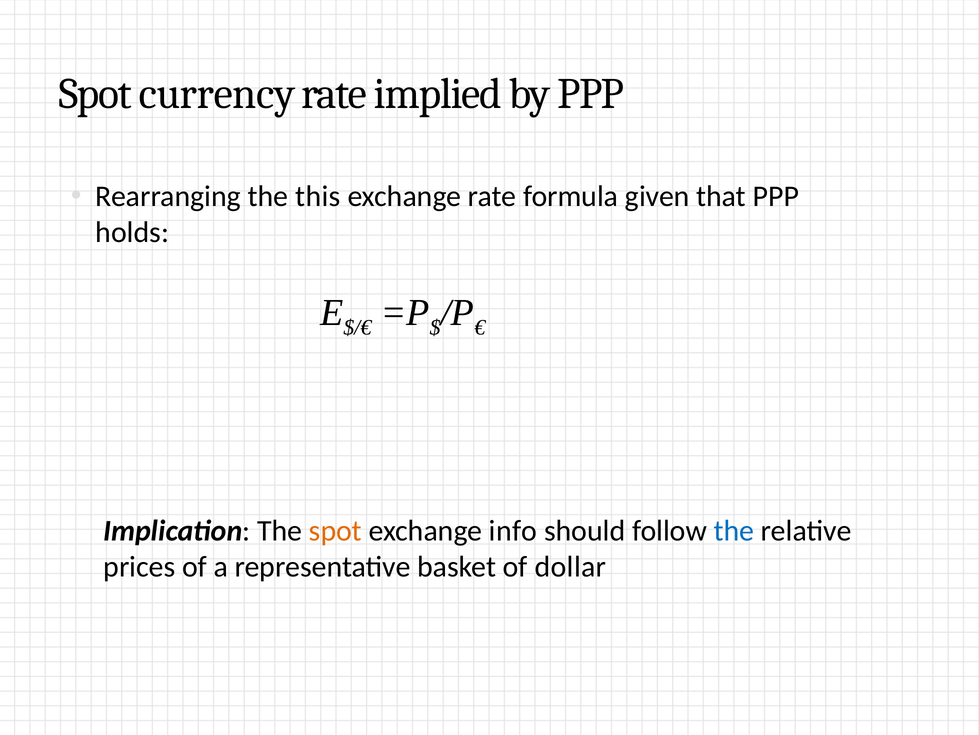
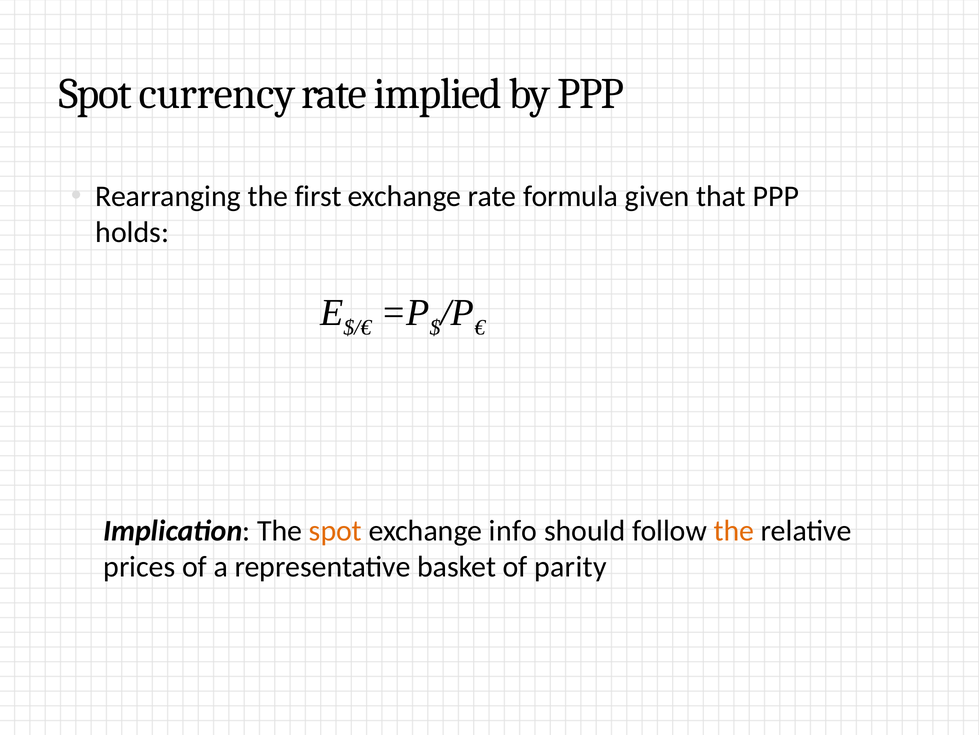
this: this -> first (318, 196)
the colour: blue -> orange (734, 530)
dollar: dollar -> parity (571, 566)
